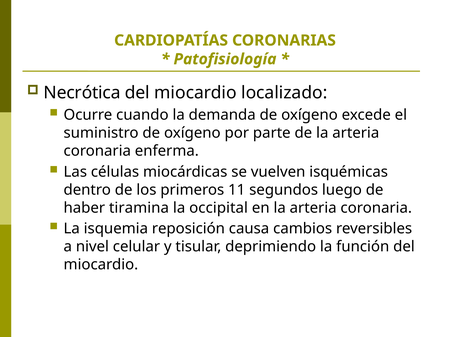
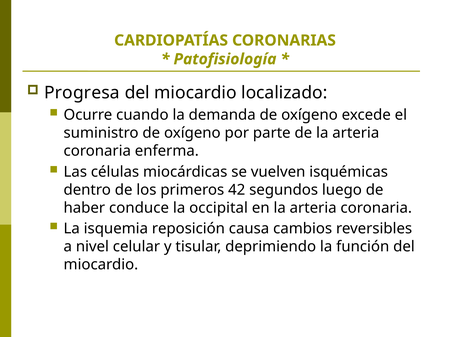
Necrótica: Necrótica -> Progresa (82, 93)
11: 11 -> 42 (237, 190)
tiramina: tiramina -> conduce (139, 208)
